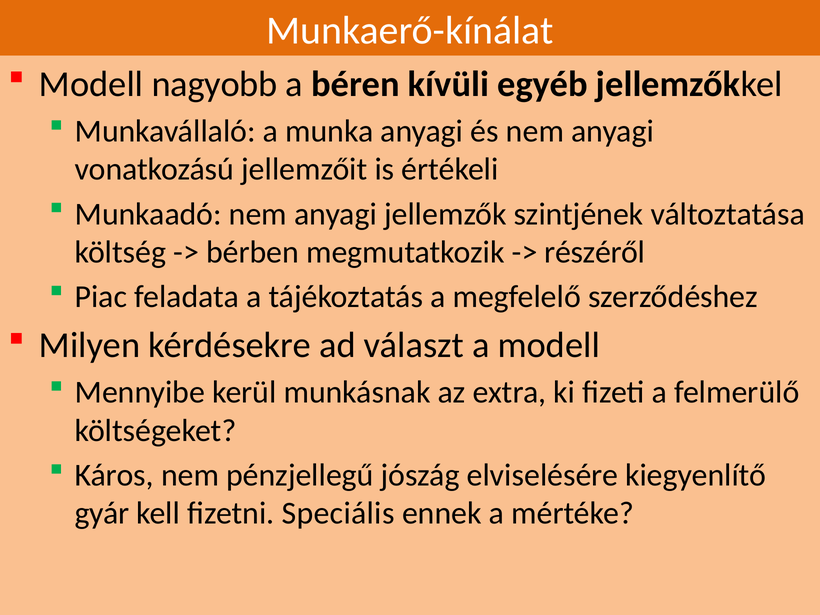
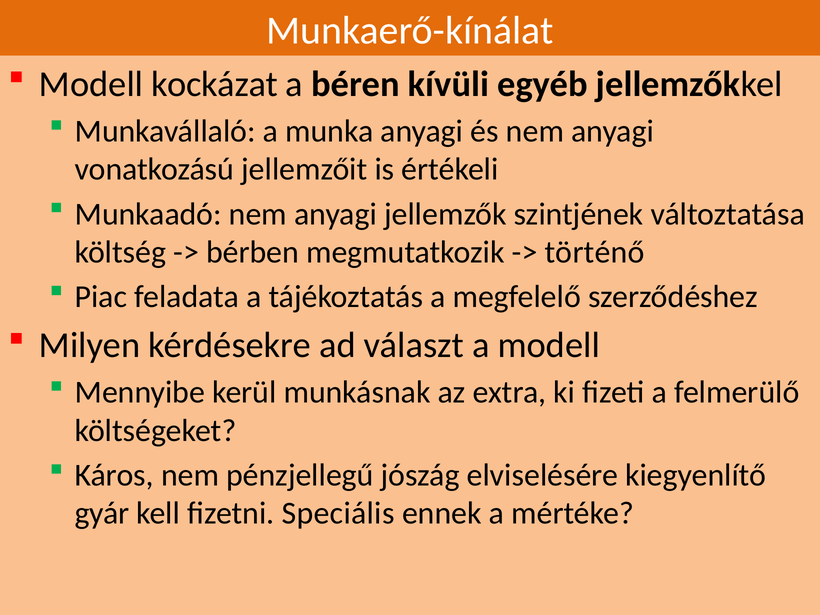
nagyobb: nagyobb -> kockázat (214, 84)
részéről: részéről -> történő (595, 252)
